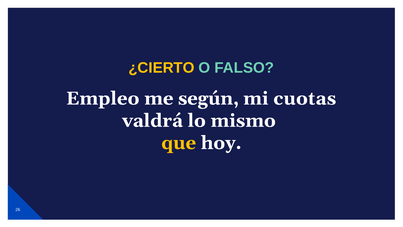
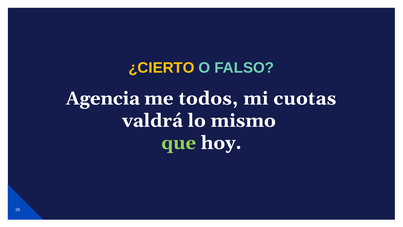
Empleo: Empleo -> Agencia (103, 98)
según: según -> todos (208, 98)
que colour: yellow -> light green (179, 143)
